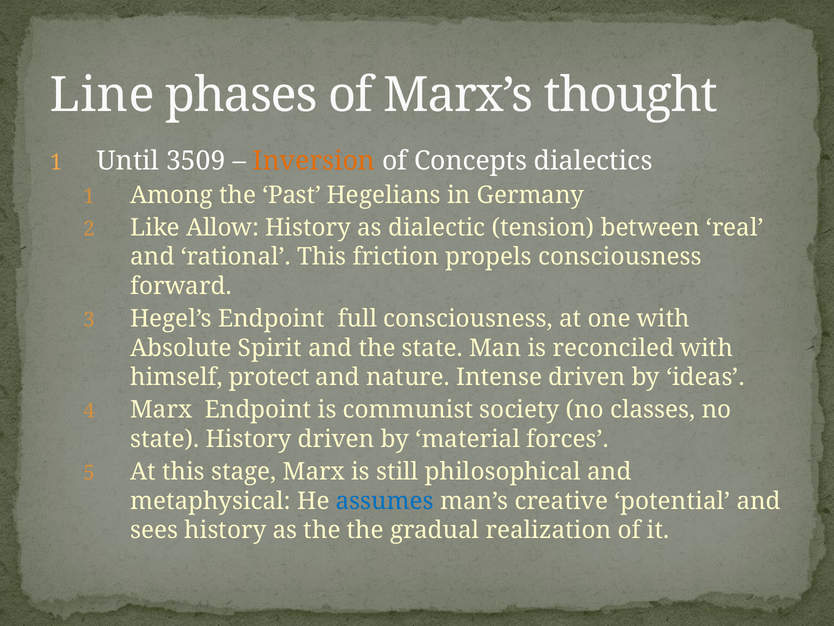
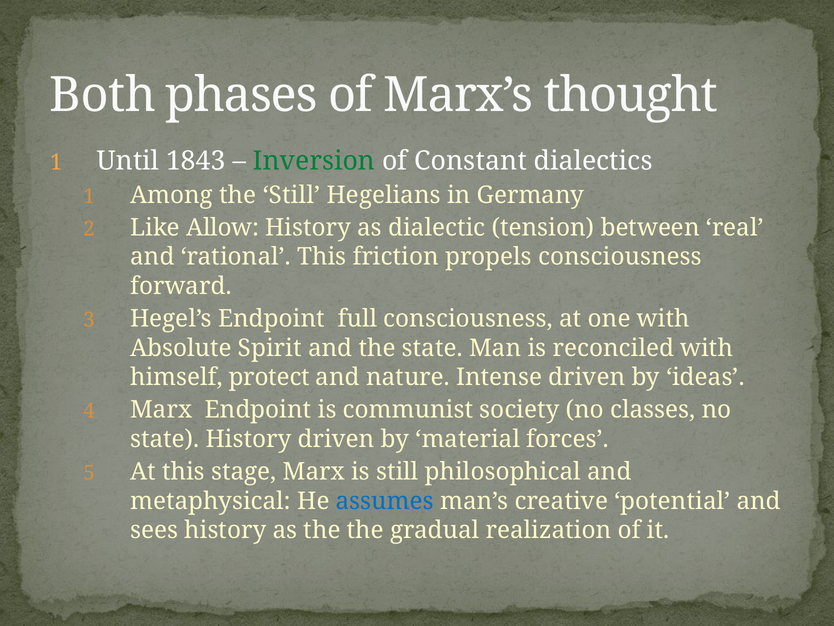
Line: Line -> Both (103, 95)
3509: 3509 -> 1843 (196, 161)
Inversion colour: orange -> green (314, 161)
Concepts: Concepts -> Constant (471, 161)
the Past: Past -> Still (291, 195)
